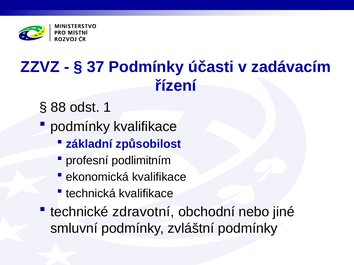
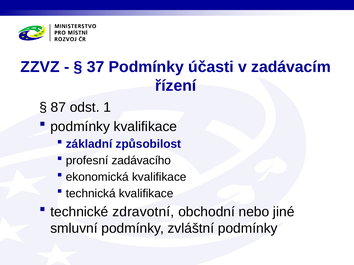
88: 88 -> 87 (58, 107)
podlimitním: podlimitním -> zadávacího (141, 161)
